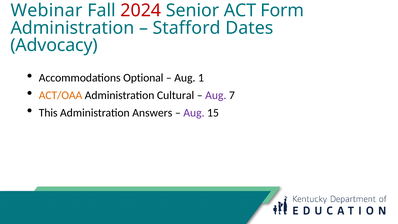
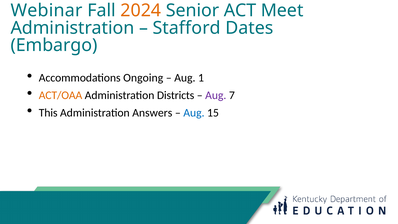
2024 colour: red -> orange (141, 11)
Form: Form -> Meet (282, 11)
Advocacy: Advocacy -> Embargo (54, 45)
Optional: Optional -> Ongoing (143, 78)
Cultural: Cultural -> Districts (176, 95)
Aug colour: purple -> blue (194, 113)
